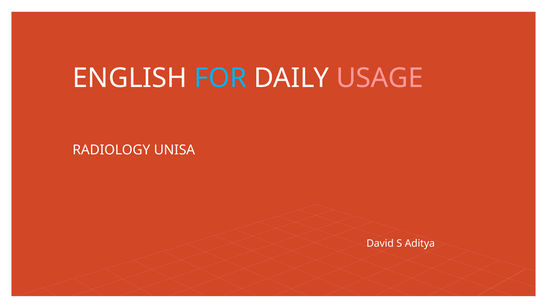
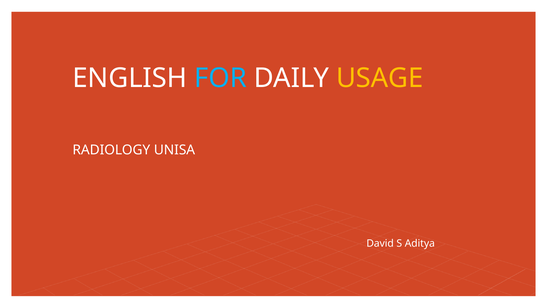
USAGE colour: pink -> yellow (380, 78)
